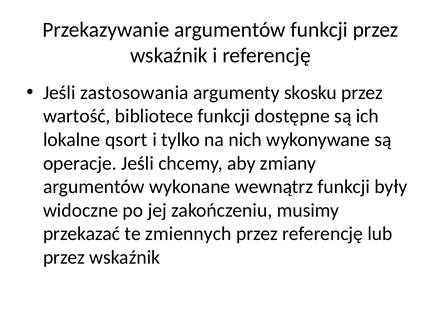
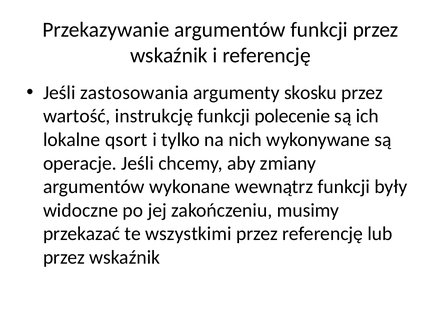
bibliotece: bibliotece -> instrukcję (154, 116)
dostępne: dostępne -> polecenie (292, 116)
zmiennych: zmiennych -> wszystkimi (188, 234)
